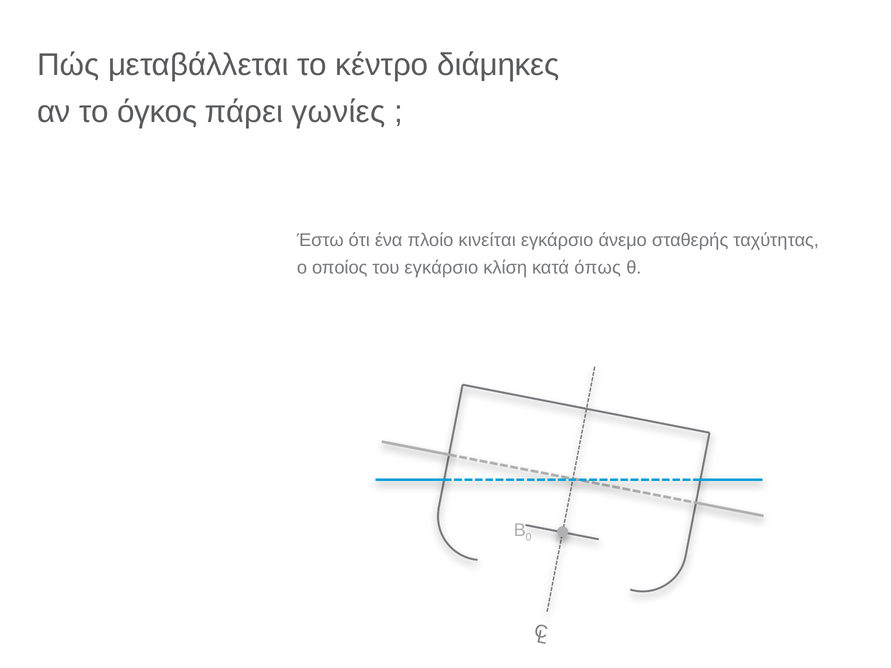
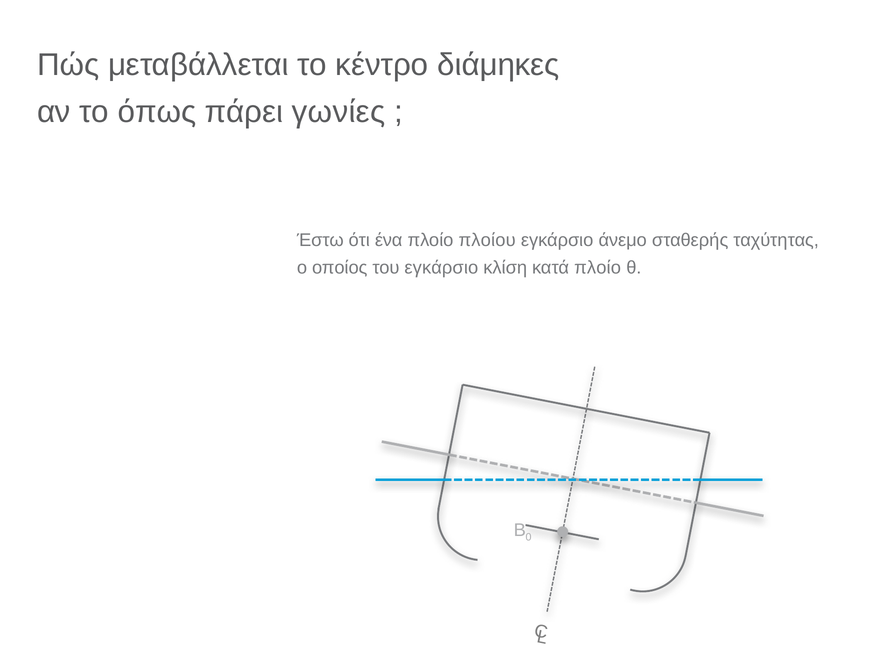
όγκος: όγκος -> όπως (157, 112)
κινείται: κινείται -> πλοίου (487, 240)
κατά όπως: όπως -> πλοίο (598, 268)
